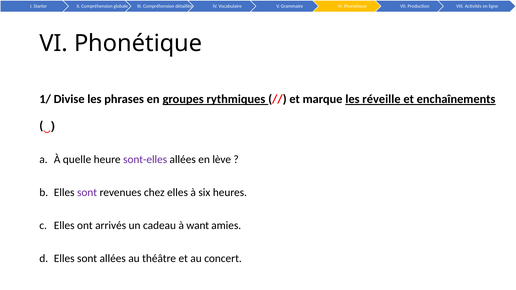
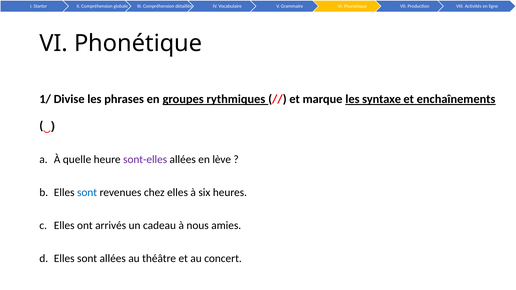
réveille: réveille -> syntaxe (382, 99)
sont colour: purple -> blue (87, 193)
want: want -> nous (198, 226)
